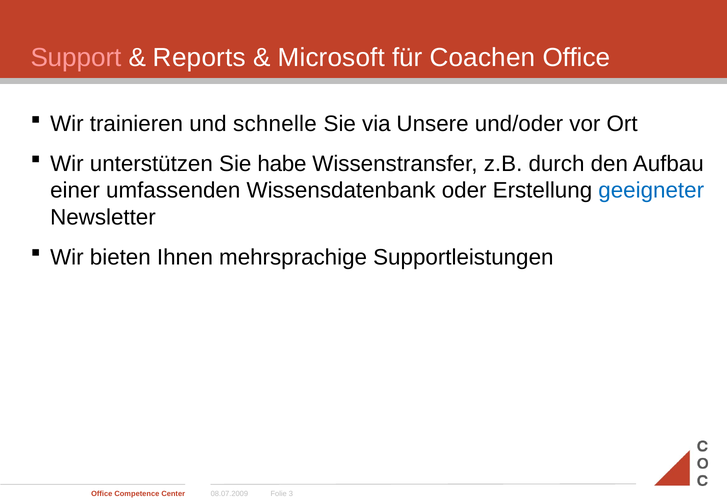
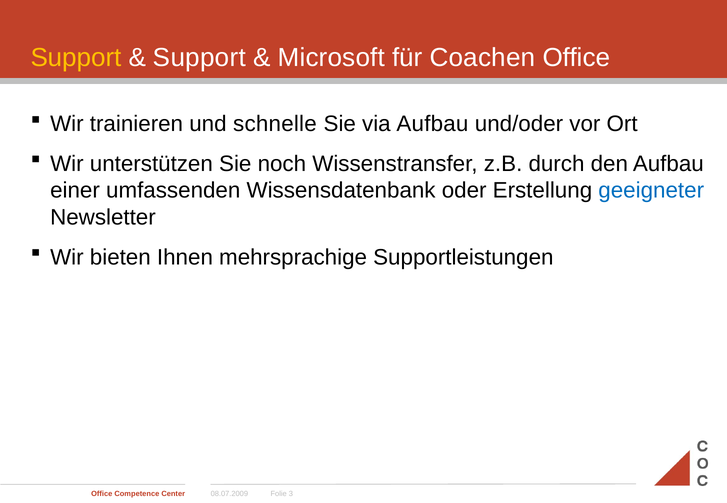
Support colour: pink -> yellow (76, 57)
Reports: Reports -> Support (199, 57)
via Unsere: Unsere -> Aufbau (432, 124)
habe: habe -> noch (282, 164)
